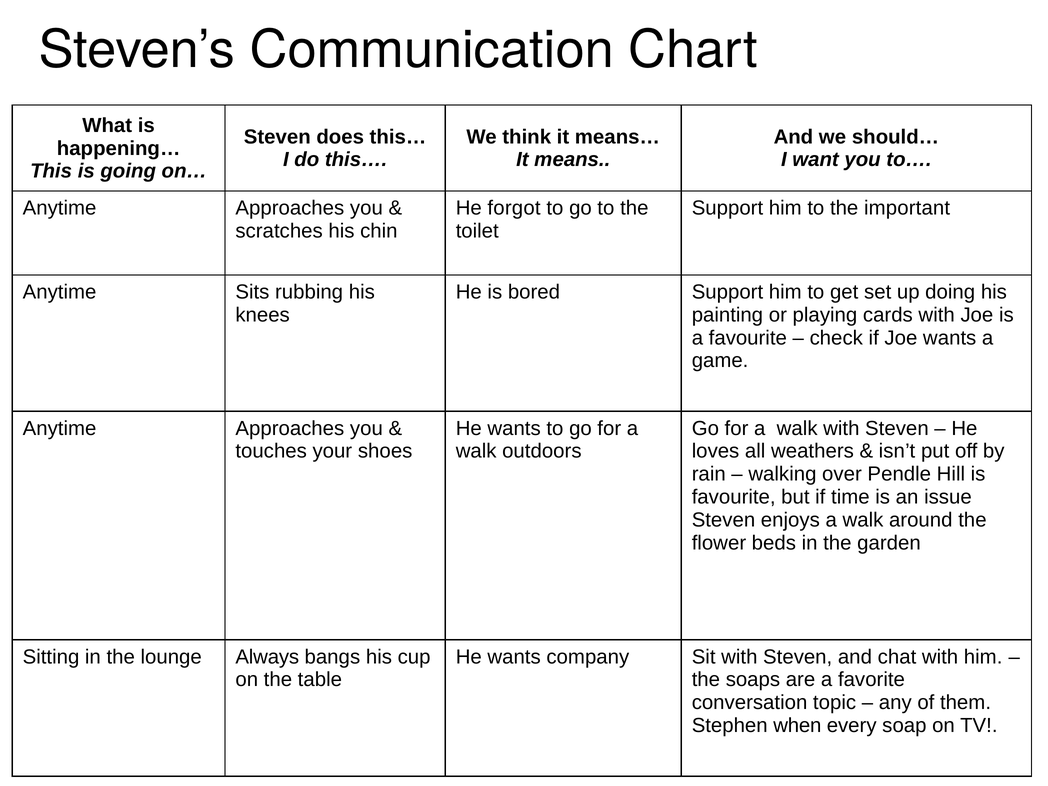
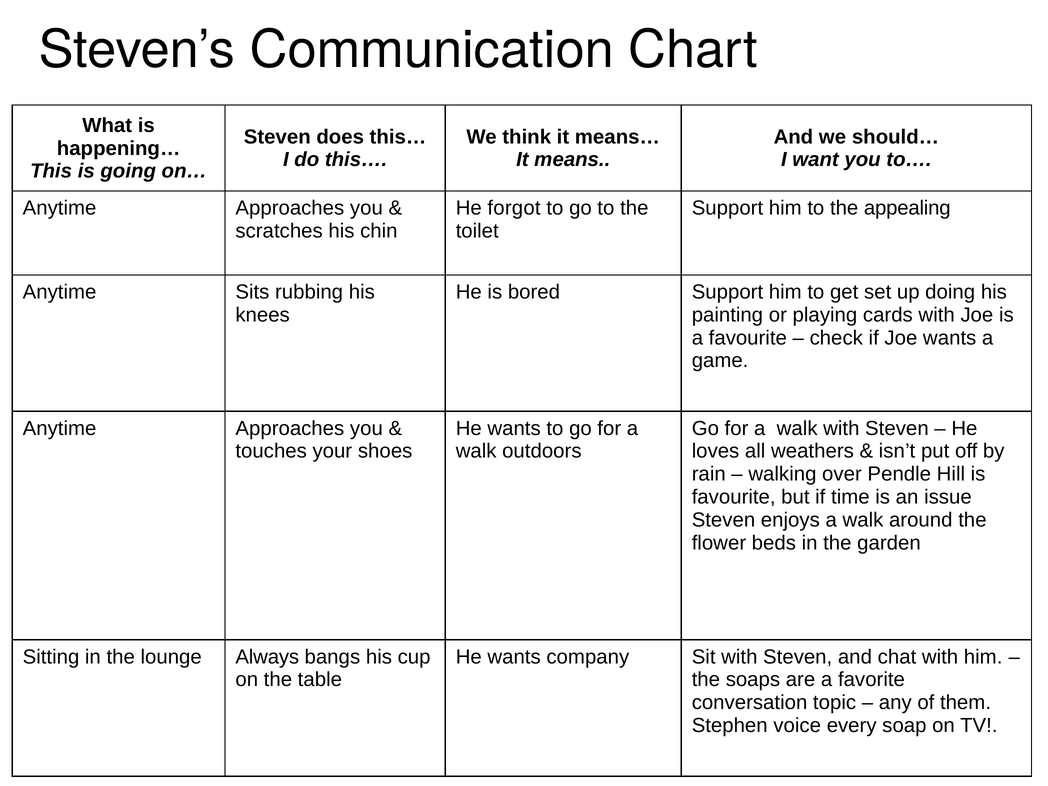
important: important -> appealing (907, 208)
when: when -> voice (797, 726)
